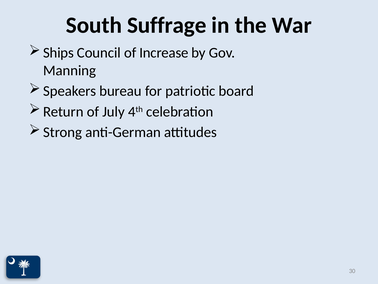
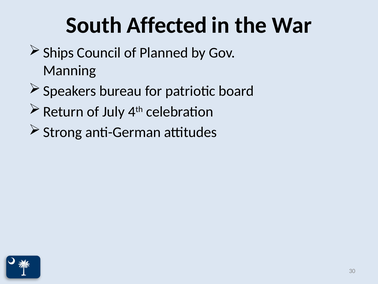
Suffrage: Suffrage -> Affected (167, 25)
Increase: Increase -> Planned (164, 53)
